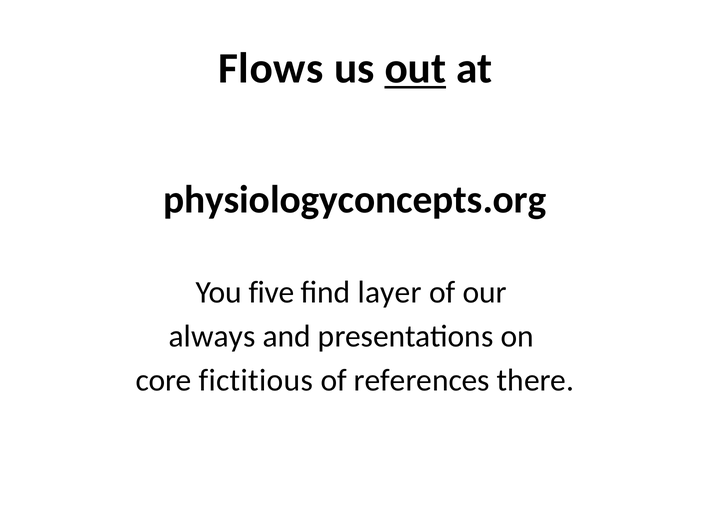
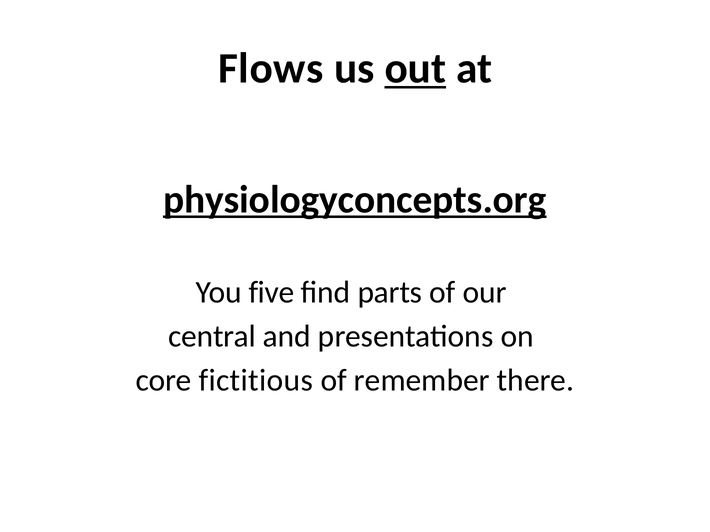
physiologyconcepts.org underline: none -> present (355, 200)
layer: layer -> parts (390, 293)
always: always -> central (212, 337)
references: references -> remember (422, 381)
